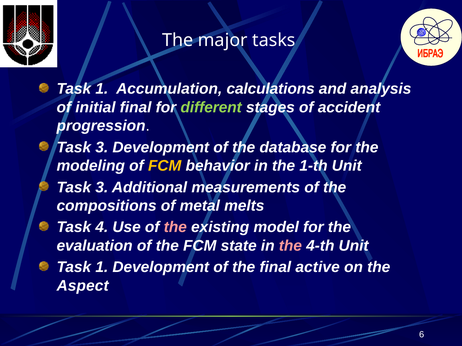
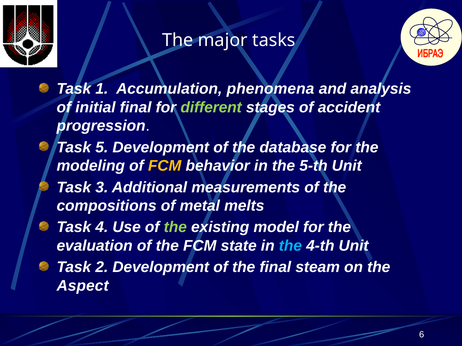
calculations: calculations -> phenomena (271, 89)
3: 3 -> 5 (102, 148)
1-th: 1-th -> 5-th (313, 166)
the colour: pink -> light green (175, 228)
the colour: pink -> light blue (290, 246)
1: 1 -> 2 (102, 268)
active: active -> steam (318, 268)
